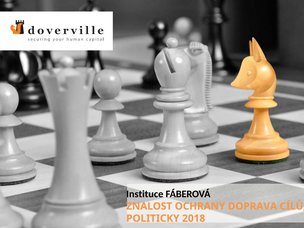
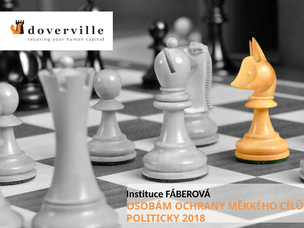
ZNALOST: ZNALOST -> OSOBÁM (149, 206)
DOPRAVA: DOPRAVA -> MĚKKÉHO (253, 206)
